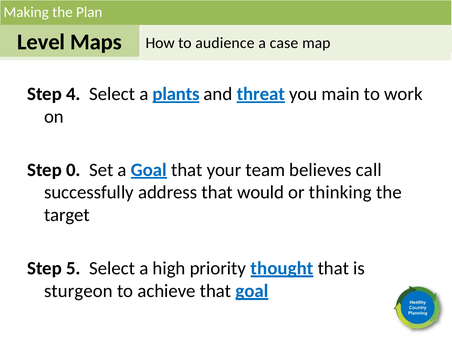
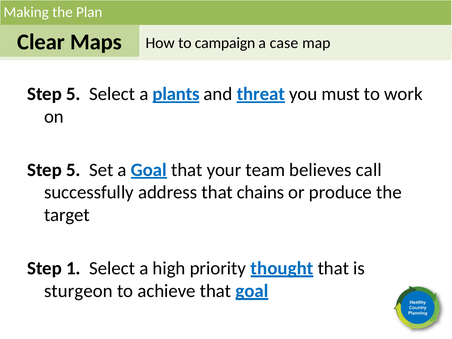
Level: Level -> Clear (41, 42)
audience: audience -> campaign (225, 43)
4: 4 -> 5 (73, 94)
main: main -> must (341, 94)
0: 0 -> 5 (73, 170)
would: would -> chains (261, 192)
thinking: thinking -> produce (340, 192)
5: 5 -> 1 (73, 268)
